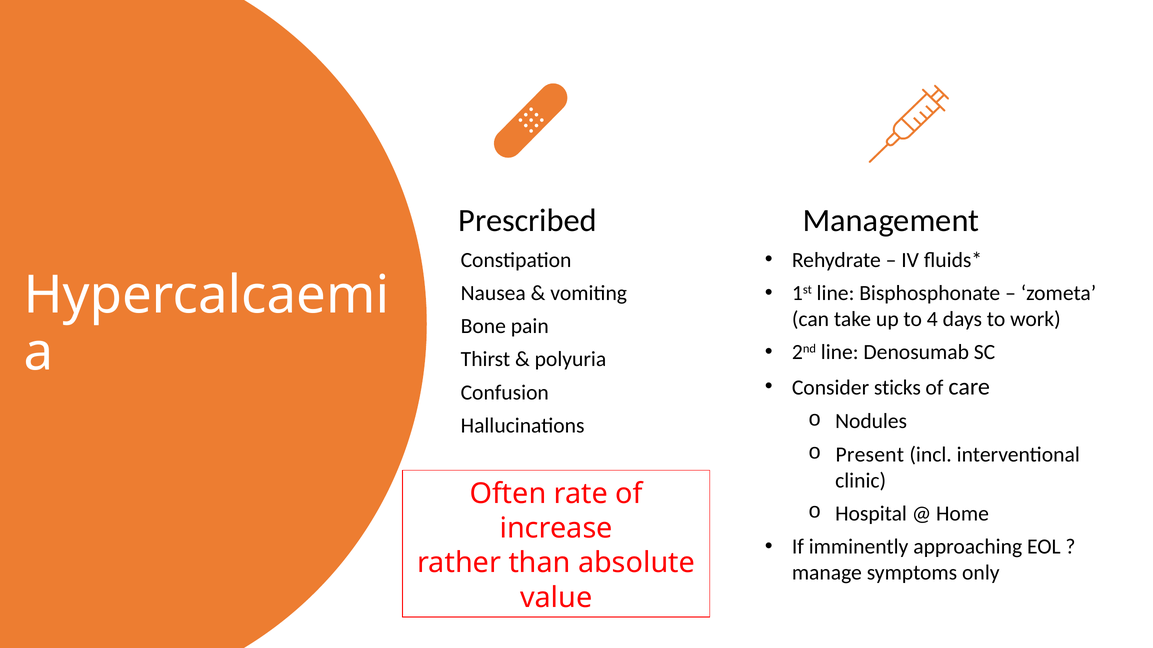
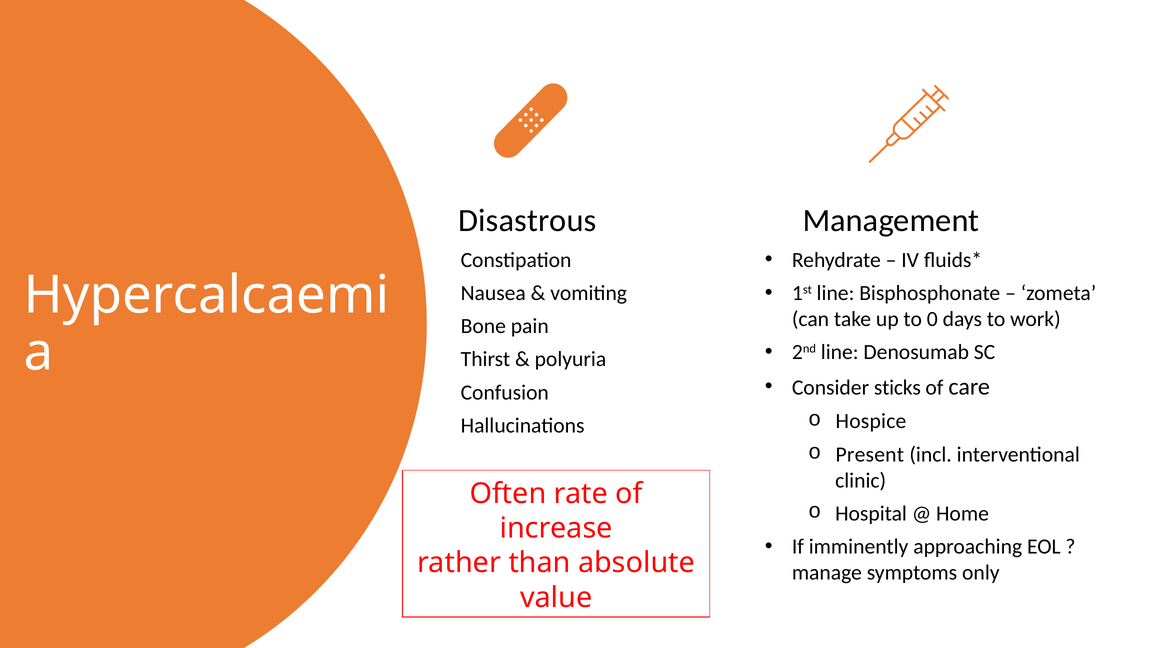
Prescribed: Prescribed -> Disastrous (527, 221)
4: 4 -> 0 (932, 319)
Nodules: Nodules -> Hospice (871, 422)
